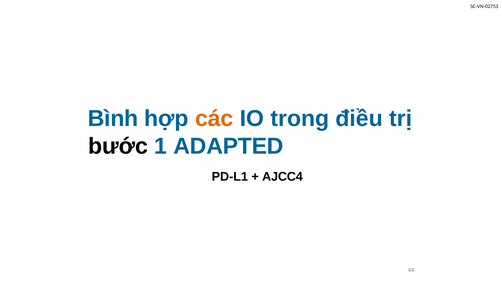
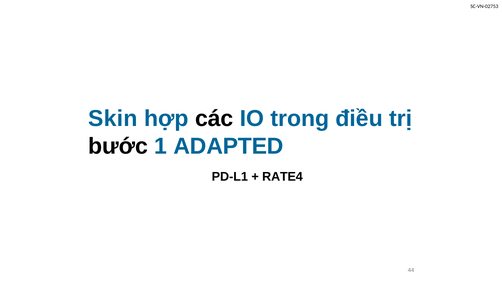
Bình: Bình -> Skin (113, 118)
các colour: orange -> black (214, 118)
AJCC4: AJCC4 -> RATE4 (282, 176)
